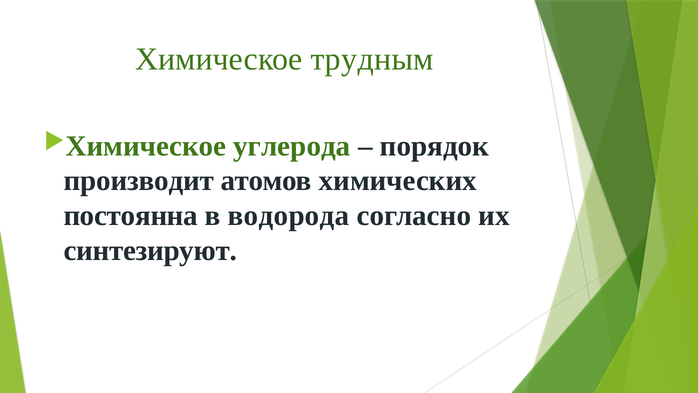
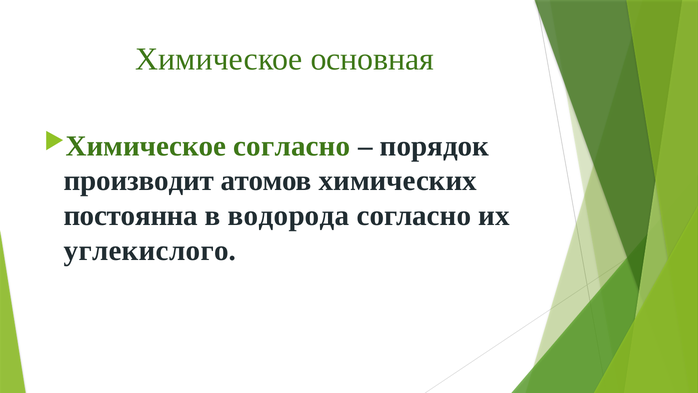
трудным: трудным -> основная (372, 59)
углерода: углерода -> согласно (292, 146)
синтезируют: синтезируют -> углекислого (150, 250)
